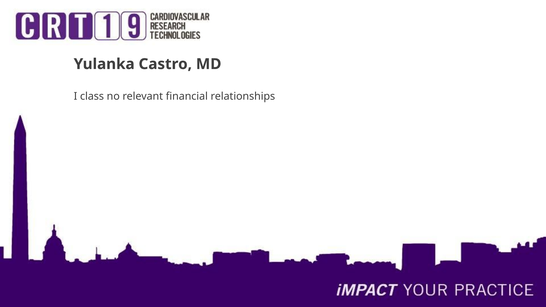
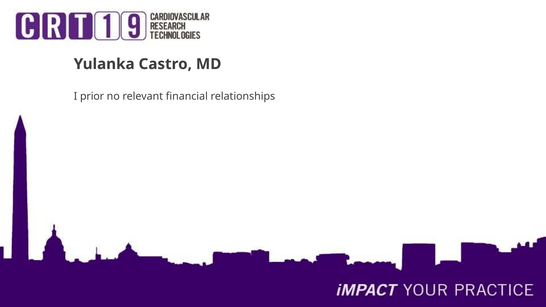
class: class -> prior (92, 96)
